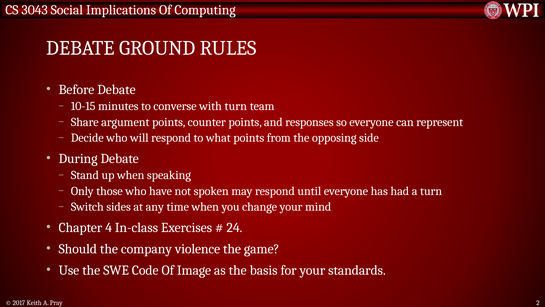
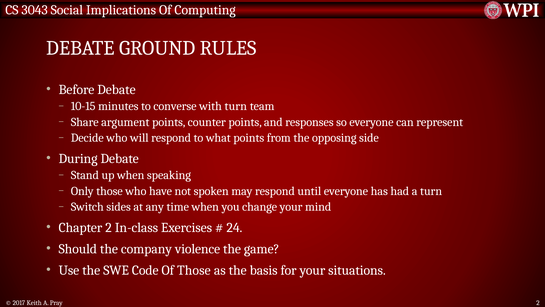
Chapter 4: 4 -> 2 (109, 227)
Of Image: Image -> Those (194, 270)
standards: standards -> situations (357, 270)
